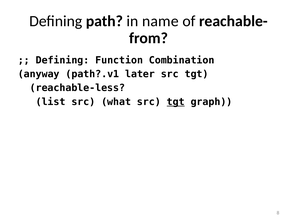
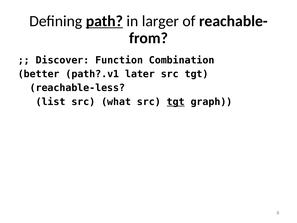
path underline: none -> present (104, 21)
name: name -> larger (160, 21)
Defining: Defining -> Discover (63, 60)
anyway: anyway -> better (39, 74)
